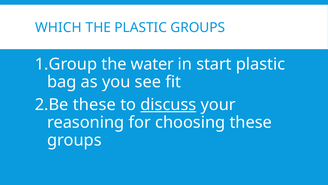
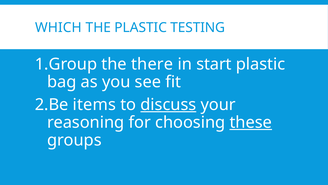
PLASTIC GROUPS: GROUPS -> TESTING (198, 28)
water: water -> there (152, 64)
these: these -> items (94, 104)
these underline: none -> present (251, 122)
